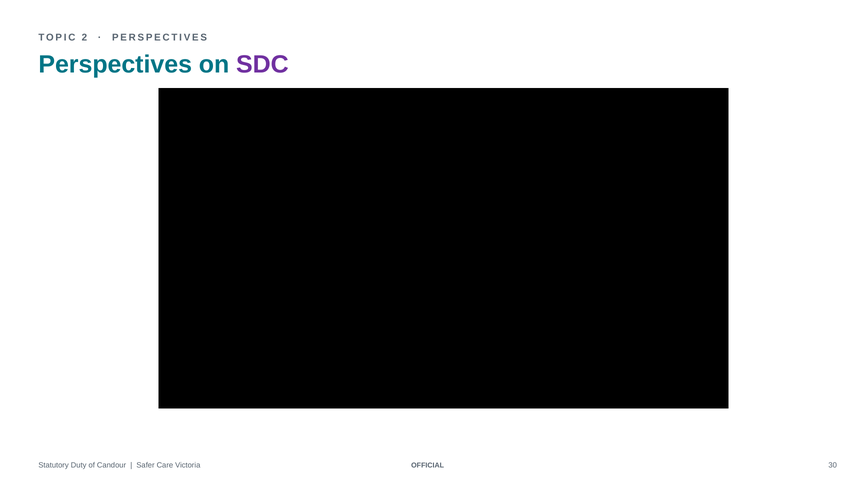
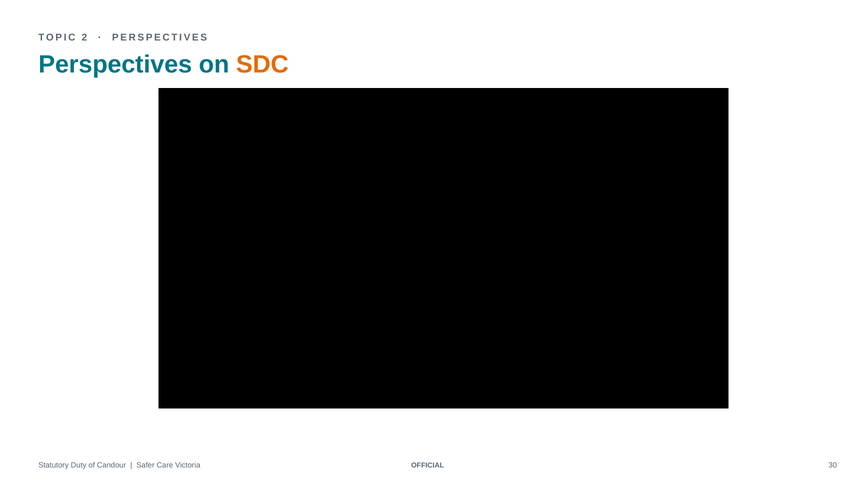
SDC colour: purple -> orange (262, 65)
